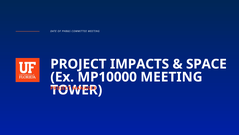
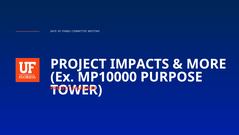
SPACE: SPACE -> MORE (206, 64)
MP10000 MEETING: MEETING -> PURPOSE (171, 77)
